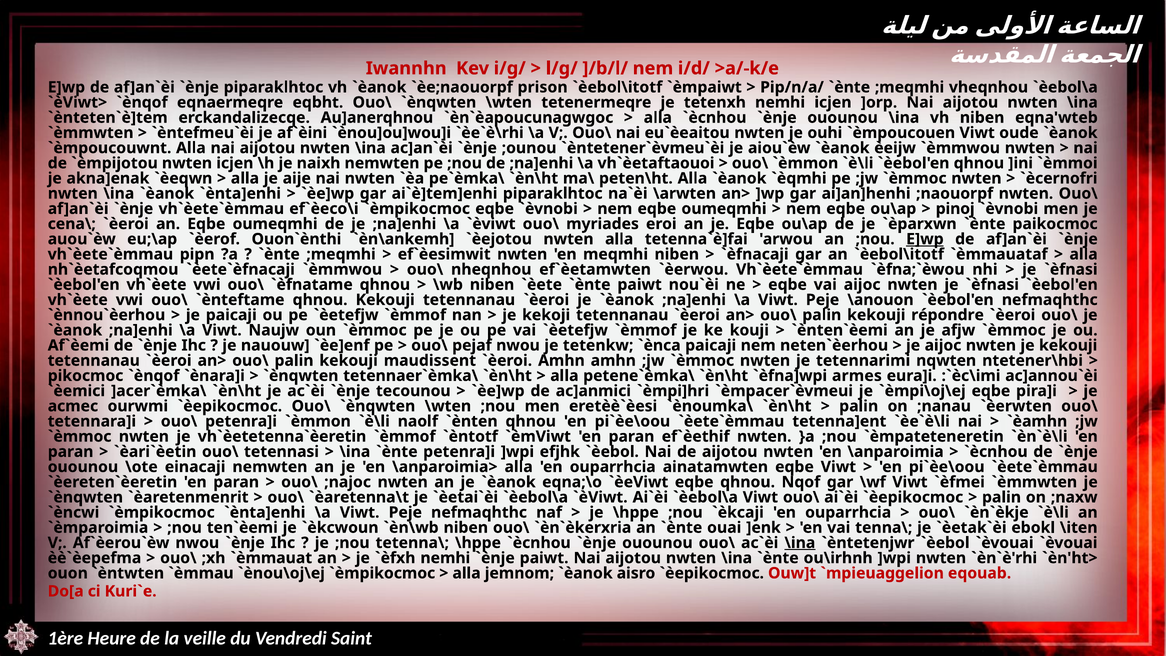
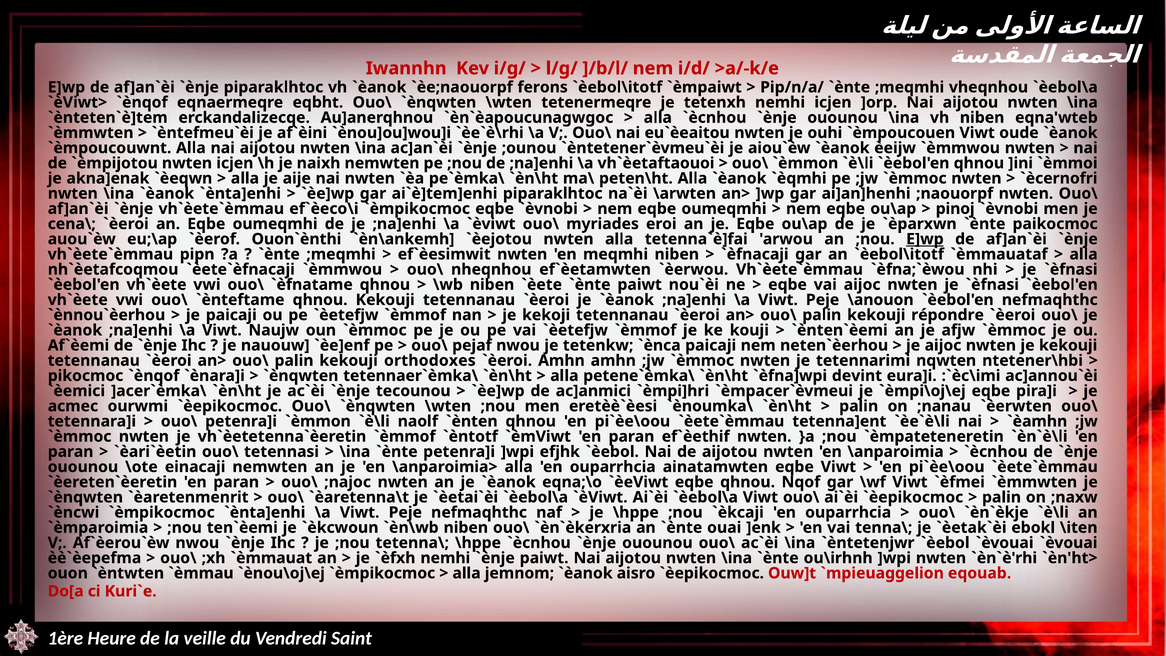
prison: prison -> ferons (543, 87)
maudissent: maudissent -> orthodoxes (430, 360)
armes: armes -> devint (857, 376)
\ina underline: present -> none (800, 543)
